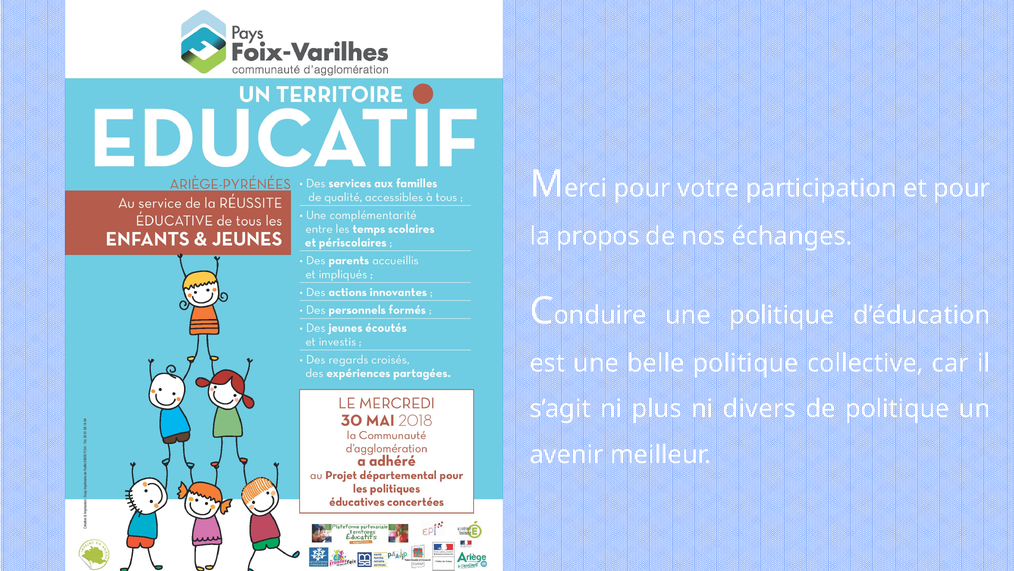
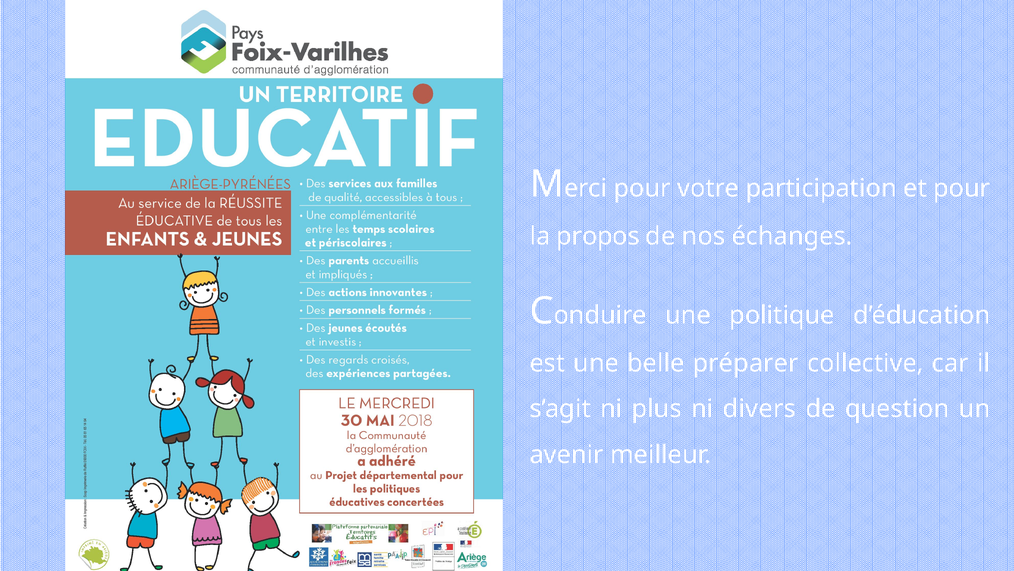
belle politique: politique -> préparer (746, 363)
de politique: politique -> question (897, 409)
